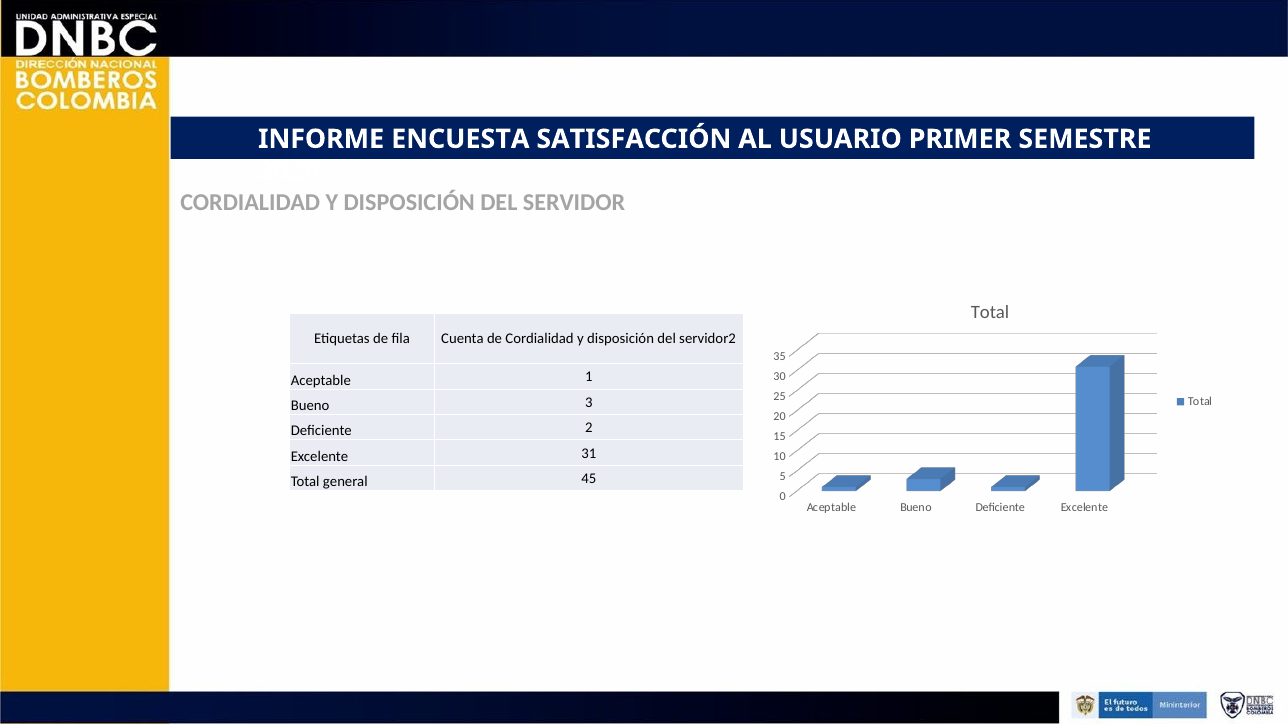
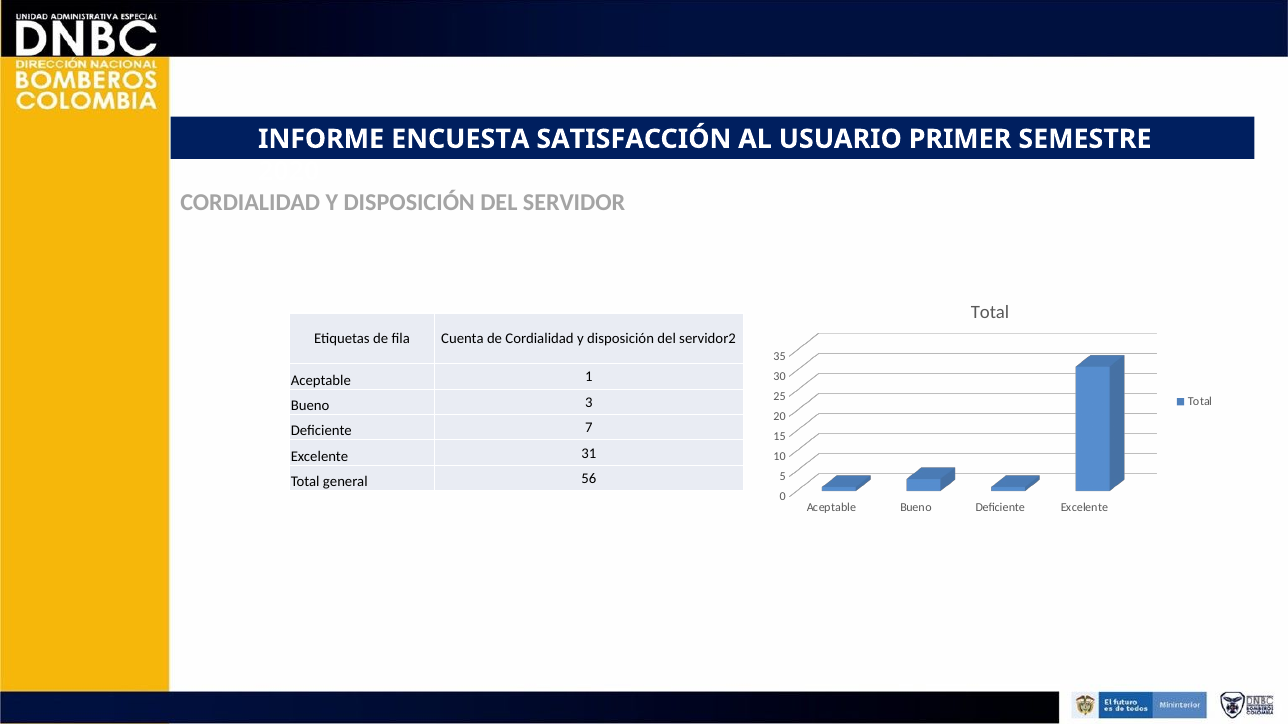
2: 2 -> 7 (589, 428)
45: 45 -> 56 (589, 479)
